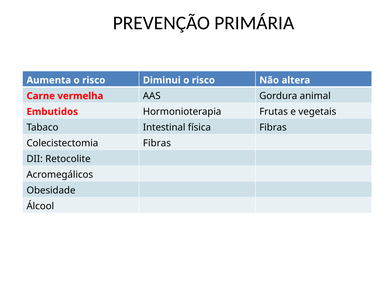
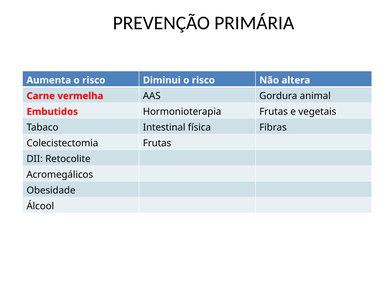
Colecistectomia Fibras: Fibras -> Frutas (157, 143)
